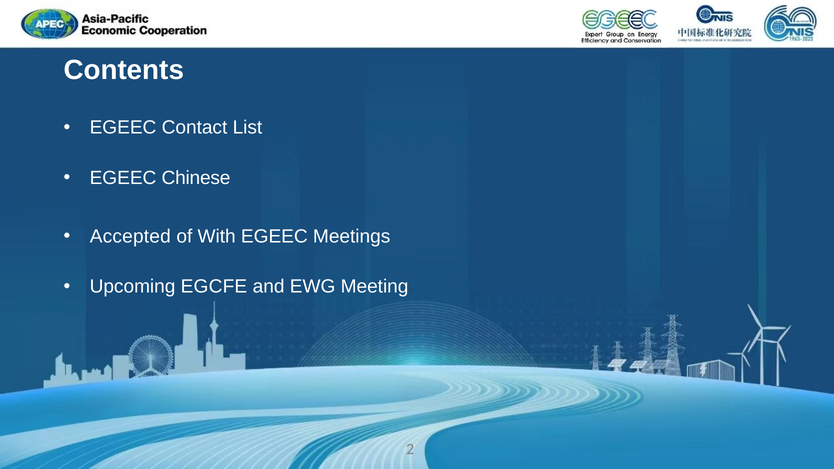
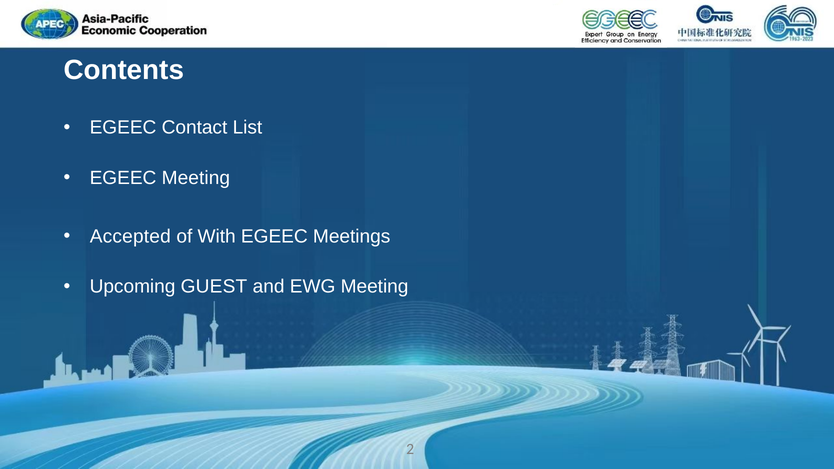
EGEEC Chinese: Chinese -> Meeting (196, 178)
EGCFE: EGCFE -> GUEST (214, 286)
